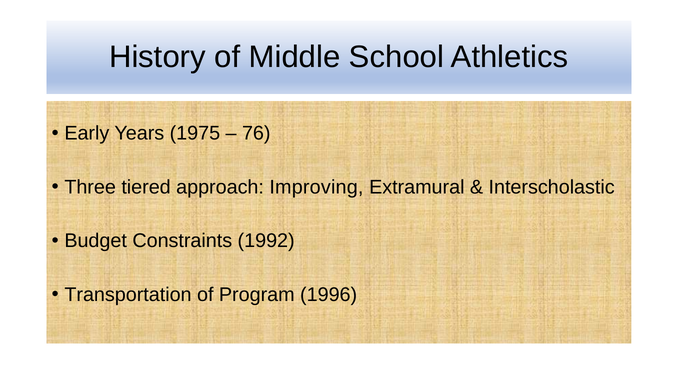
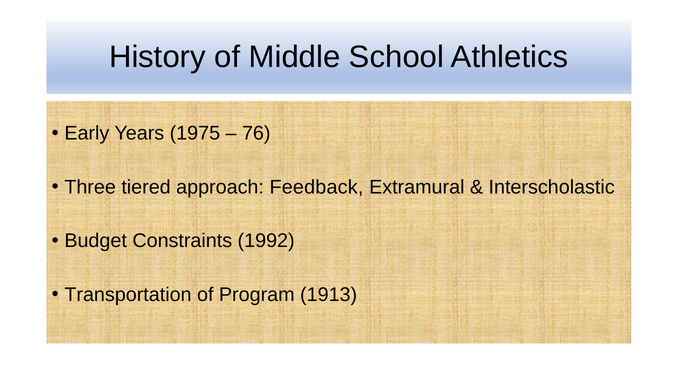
Improving: Improving -> Feedback (316, 187)
1996: 1996 -> 1913 (329, 295)
